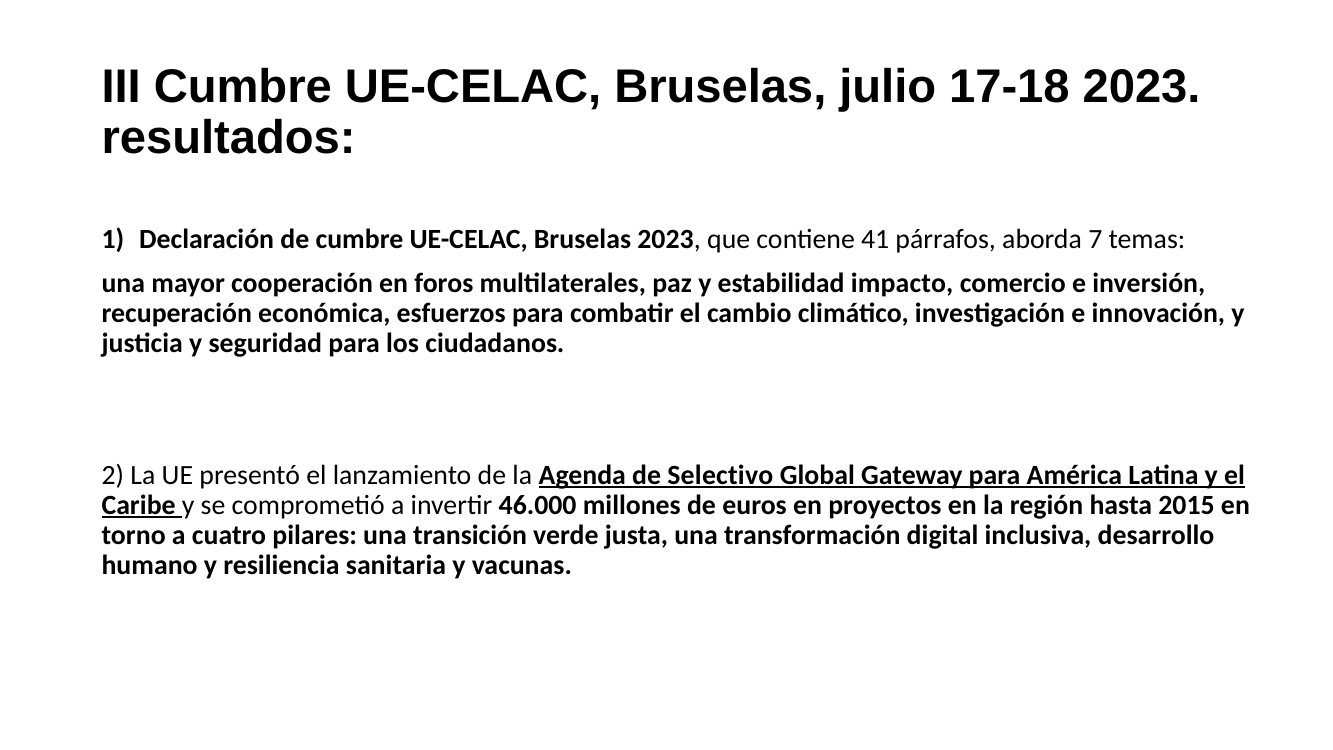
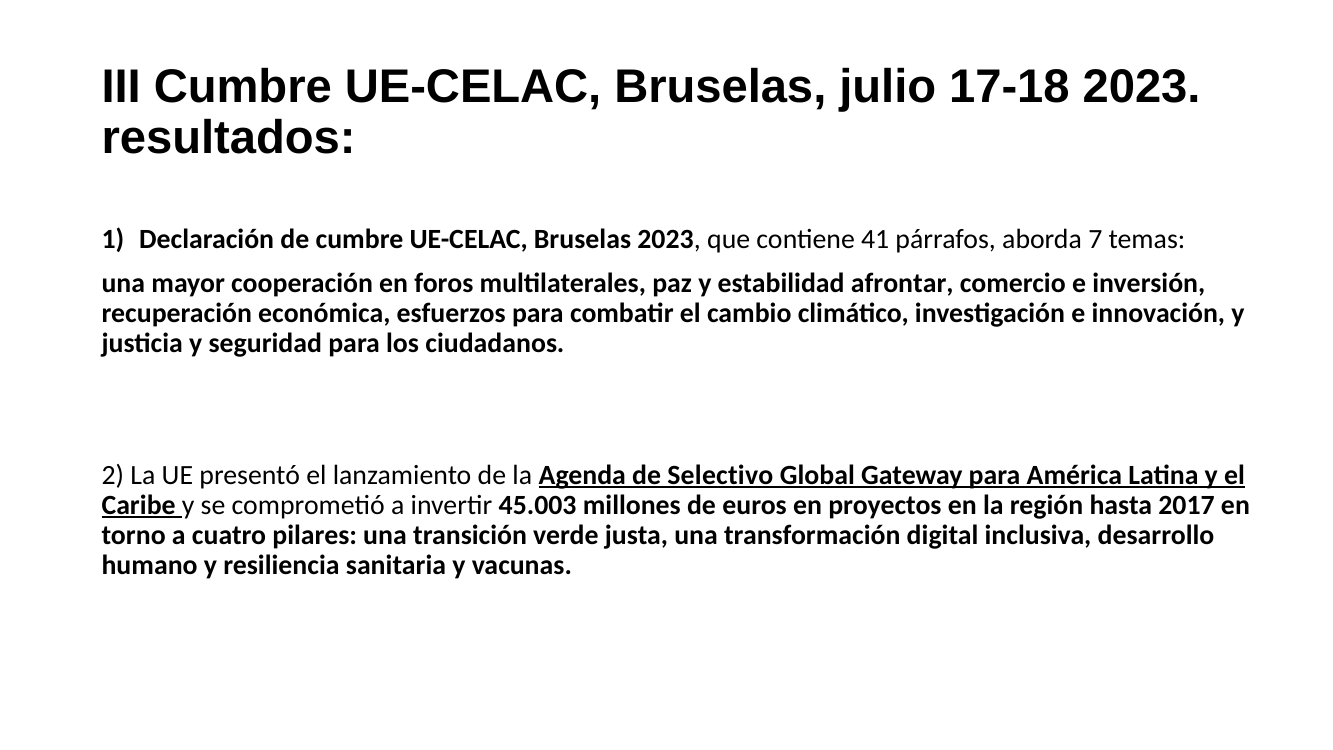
impacto: impacto -> afrontar (902, 283)
46.000: 46.000 -> 45.003 (538, 505)
2015: 2015 -> 2017 (1187, 505)
